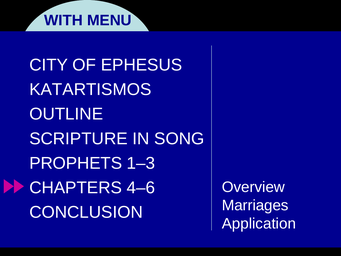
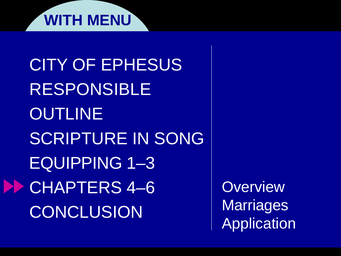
KATARTISMOS: KATARTISMOS -> RESPONSIBLE (90, 89)
PROPHETS: PROPHETS -> EQUIPPING (76, 163)
